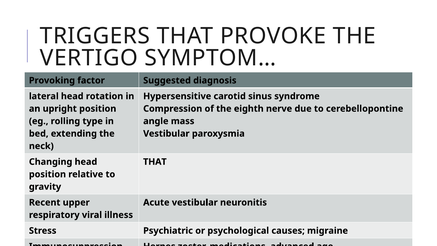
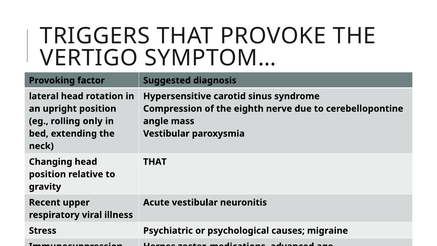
type: type -> only (93, 121)
